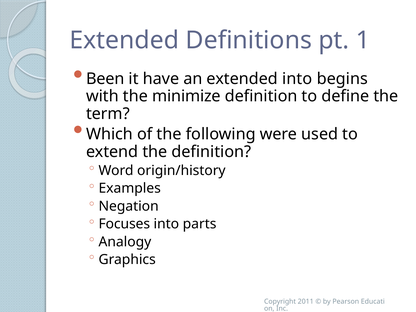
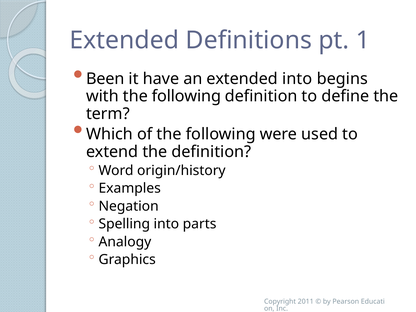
with the minimize: minimize -> following (186, 96)
Focuses: Focuses -> Spelling (124, 224)
